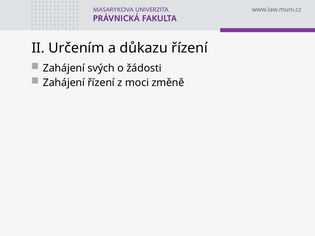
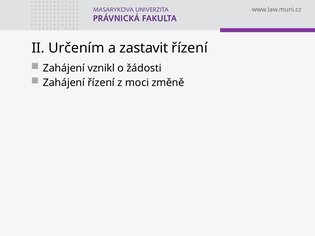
důkazu: důkazu -> zastavit (144, 48)
svých: svých -> vznikl (101, 68)
